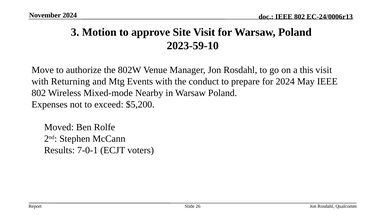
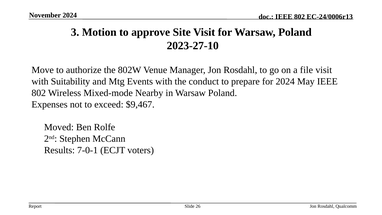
2023-59-10: 2023-59-10 -> 2023-27-10 (193, 46)
this: this -> file (306, 70)
Returning: Returning -> Suitability (71, 81)
$5,200: $5,200 -> $9,467 (140, 104)
